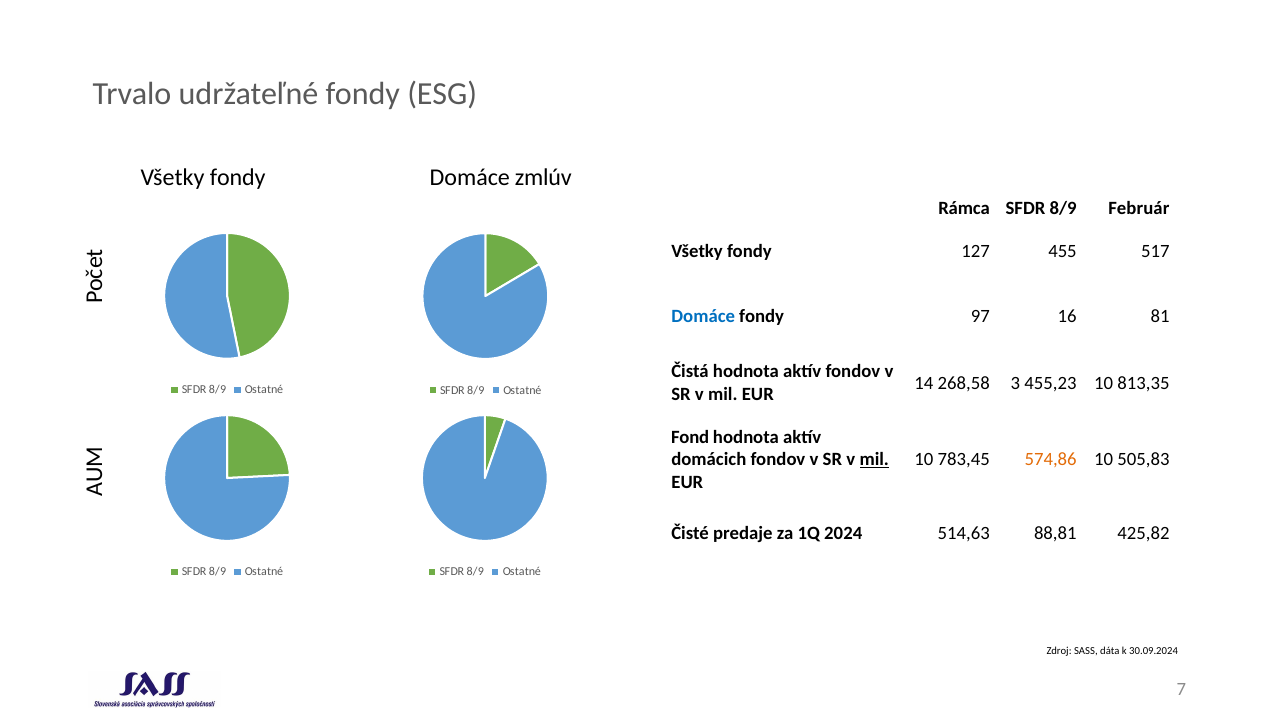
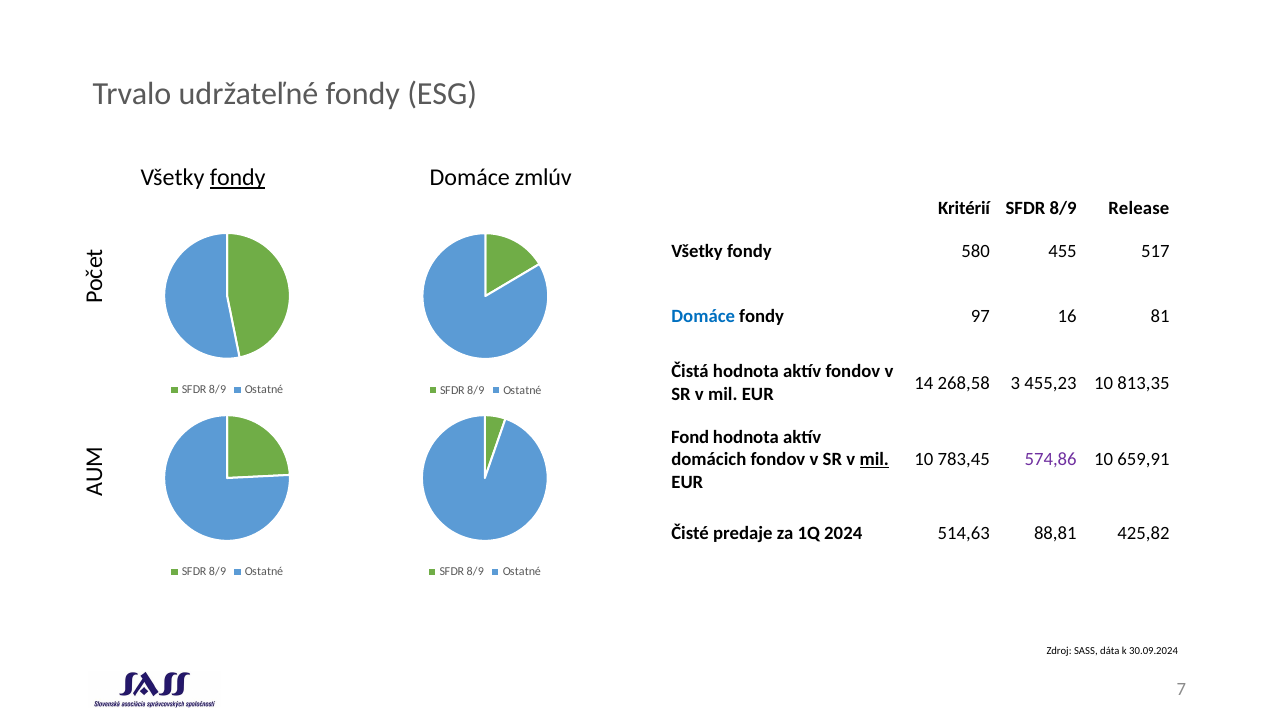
fondy underline: none -> present (238, 178)
Rámca: Rámca -> Kritérií (964, 208)
Február: Február -> Release (1139, 208)
127: 127 -> 580 (976, 252)
574,86 colour: orange -> purple (1051, 460)
505,83: 505,83 -> 659,91 (1143, 460)
